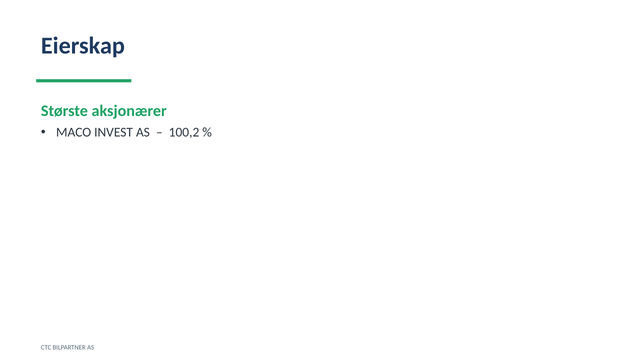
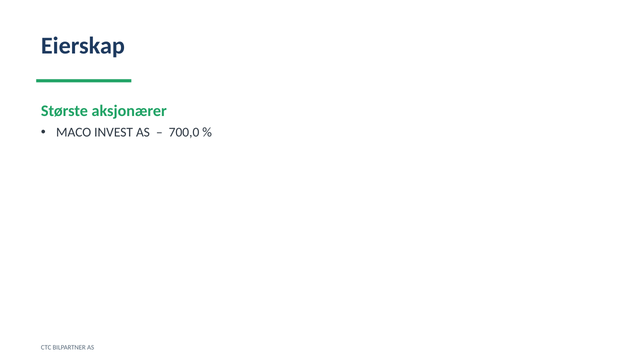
100,2: 100,2 -> 700,0 (184, 132)
